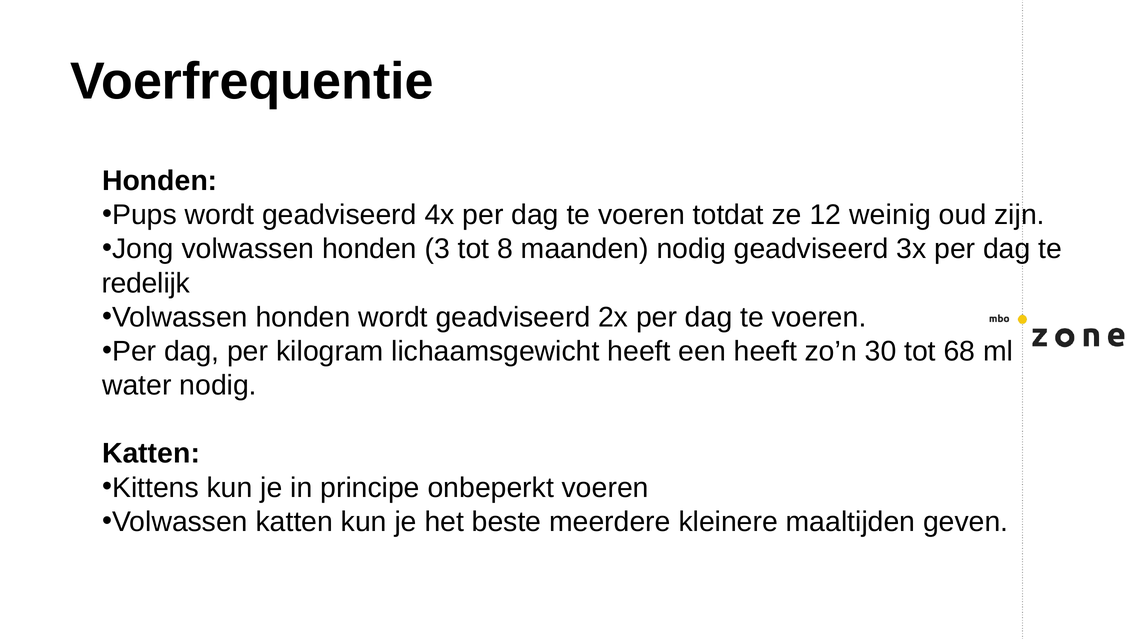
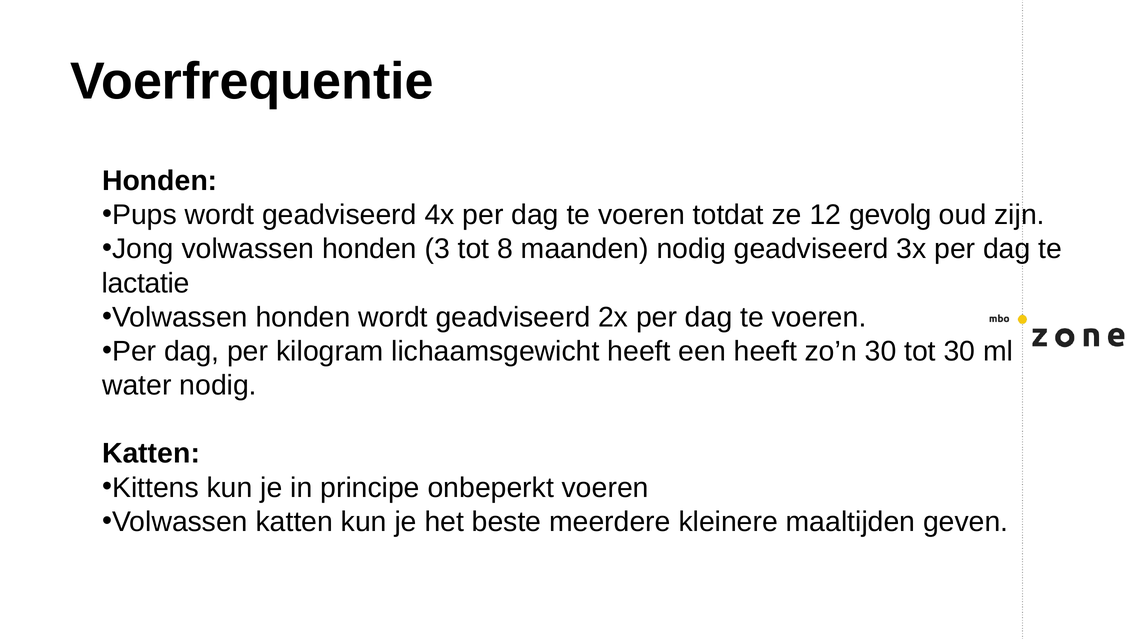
weinig: weinig -> gevolg (890, 215)
redelijk: redelijk -> lactatie (146, 283)
tot 68: 68 -> 30 (959, 351)
